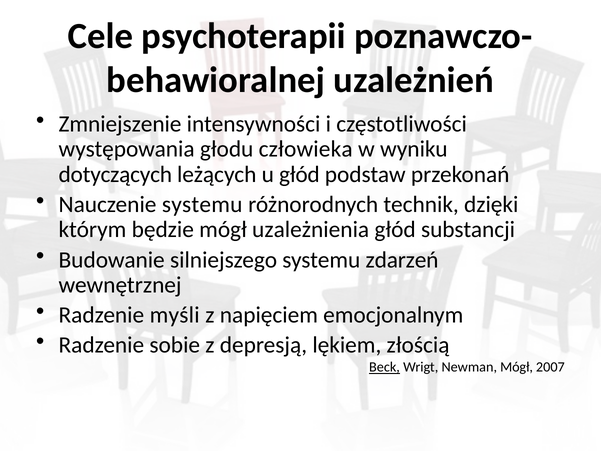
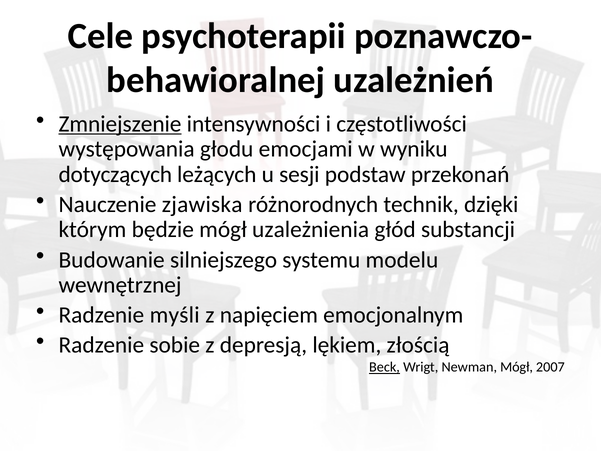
Zmniejszenie underline: none -> present (120, 124)
człowieka: człowieka -> emocjami (306, 149)
u głód: głód -> sesji (299, 174)
Nauczenie systemu: systemu -> zjawiska (202, 204)
zdarzeń: zdarzeń -> modelu (402, 260)
